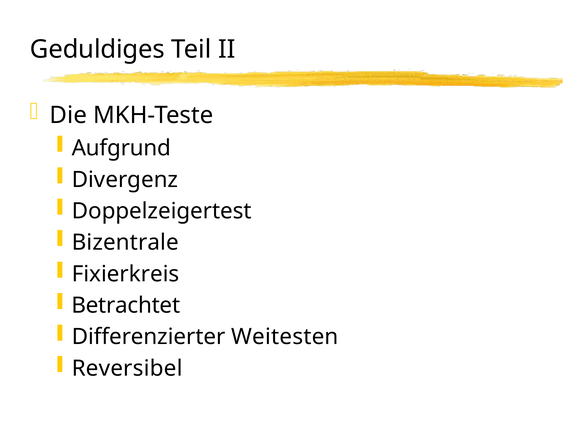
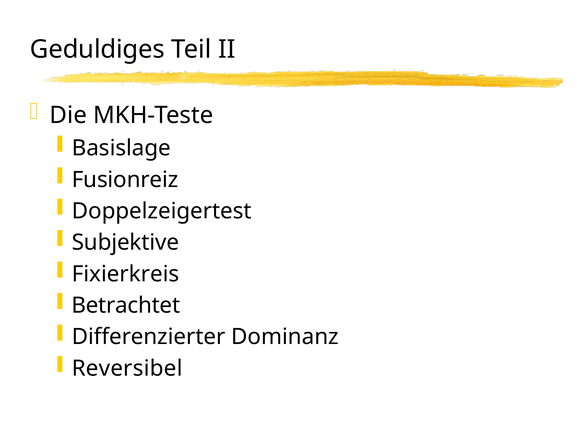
Aufgrund: Aufgrund -> Basislage (121, 148)
Divergenz: Divergenz -> Fusionreiz (125, 180)
Bizentrale: Bizentrale -> Subjektive (125, 242)
Weitesten: Weitesten -> Dominanz (285, 337)
